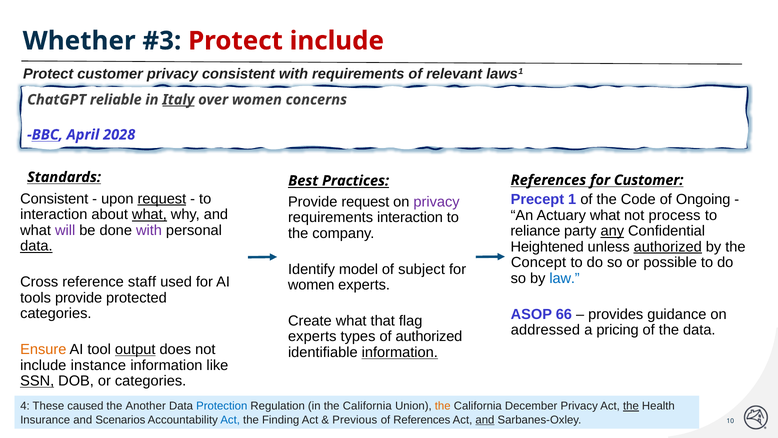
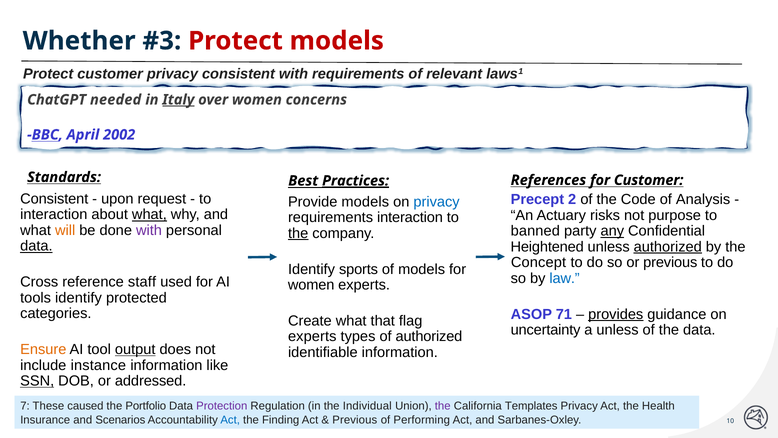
Protect include: include -> models (337, 41)
reliable: reliable -> needed (116, 100)
2028: 2028 -> 2002 (119, 135)
Practices underline: none -> present (356, 181)
request underline: present -> none (162, 199)
1: 1 -> 2 (572, 199)
Ongoing: Ongoing -> Analysis (703, 199)
Provide request: request -> models (365, 202)
privacy colour: purple -> blue (437, 202)
Actuary what: what -> risks (605, 215)
process: process -> purpose (675, 215)
will colour: purple -> orange (65, 230)
reliance: reliance -> banned (535, 231)
the underline: none -> present (298, 233)
or possible: possible -> previous (670, 262)
model: model -> sports (359, 269)
of subject: subject -> models (422, 269)
tools provide: provide -> identify (78, 298)
66: 66 -> 71 (564, 314)
provides underline: none -> present (616, 314)
addressed: addressed -> uncertainty (546, 330)
a pricing: pricing -> unless (618, 330)
information underline: present -> none (400, 352)
or categories: categories -> addressed (151, 381)
4: 4 -> 7 (25, 406)
Another: Another -> Portfolio (146, 406)
Protection colour: blue -> purple (222, 406)
in the California: California -> Individual (367, 406)
the colour: orange -> purple (443, 406)
December: December -> Templates (531, 406)
the underline: present -> none (631, 406)
of References: References -> Performing (422, 419)
and underline: present -> none (485, 419)
